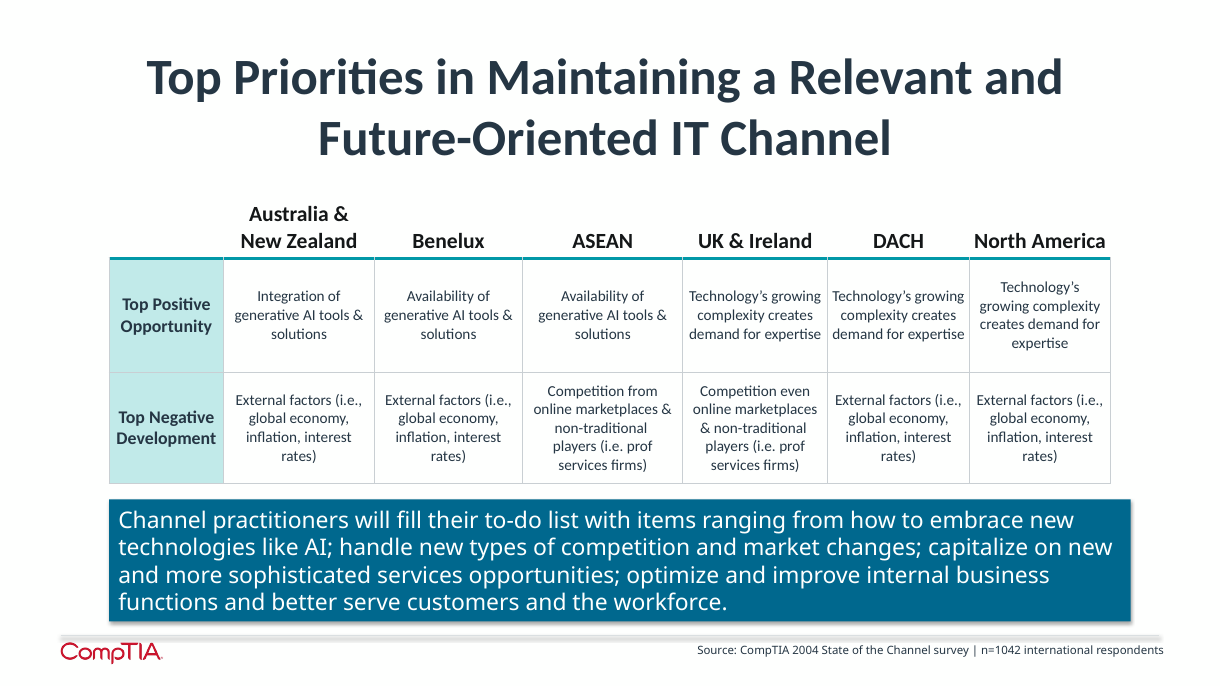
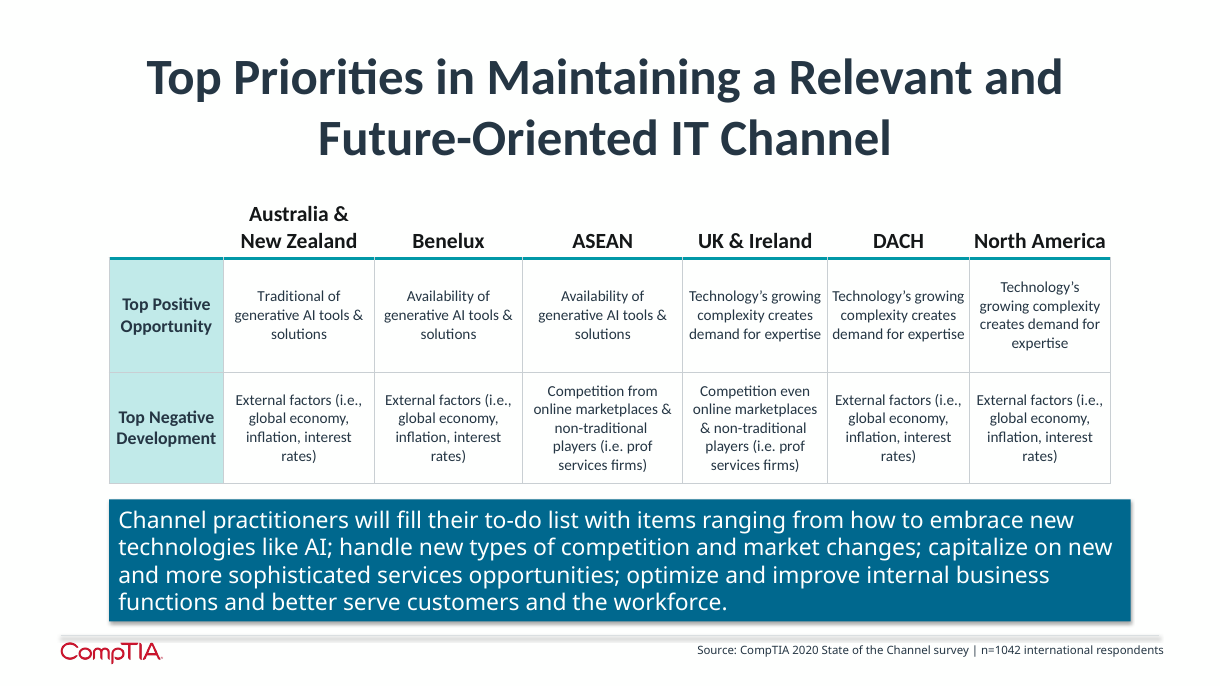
Integration: Integration -> Traditional (291, 297)
2004: 2004 -> 2020 (806, 651)
